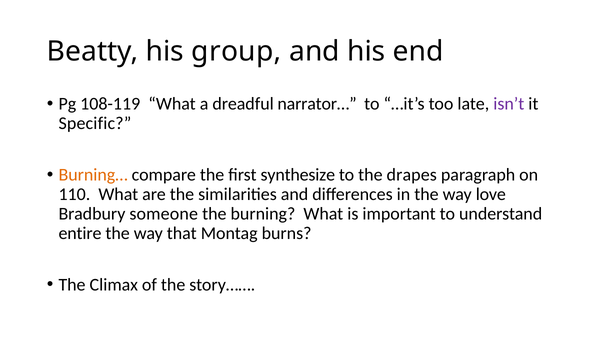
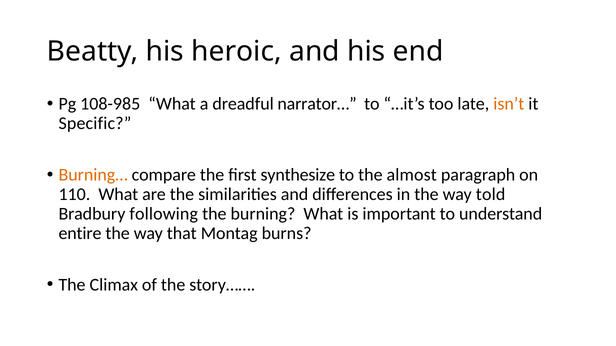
group: group -> heroic (237, 52)
108-119: 108-119 -> 108-985 (110, 104)
isn’t colour: purple -> orange (509, 104)
drapes: drapes -> almost (412, 175)
love: love -> told (491, 195)
someone: someone -> following (164, 214)
